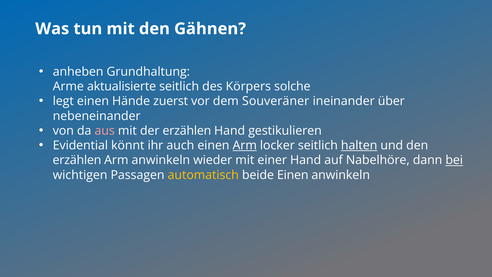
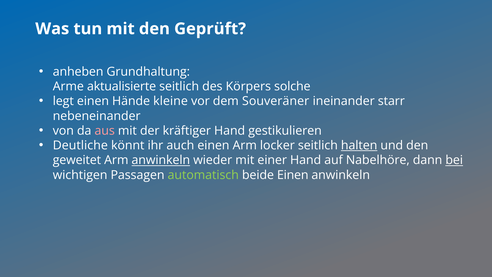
Gähnen: Gähnen -> Geprüft (210, 29)
zuerst: zuerst -> kleine (171, 101)
über: über -> starr (391, 101)
der erzählen: erzählen -> kräftiger (187, 131)
Evidential: Evidential -> Deutliche (80, 145)
Arm underline: present -> none (245, 145)
erzählen: erzählen -> geweitet (77, 160)
anwinkeln underline: none -> present (161, 160)
automatisch colour: yellow -> light green (203, 175)
